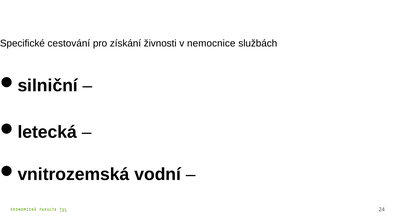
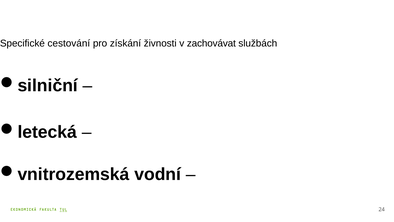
nemocnice: nemocnice -> zachovávat (211, 43)
